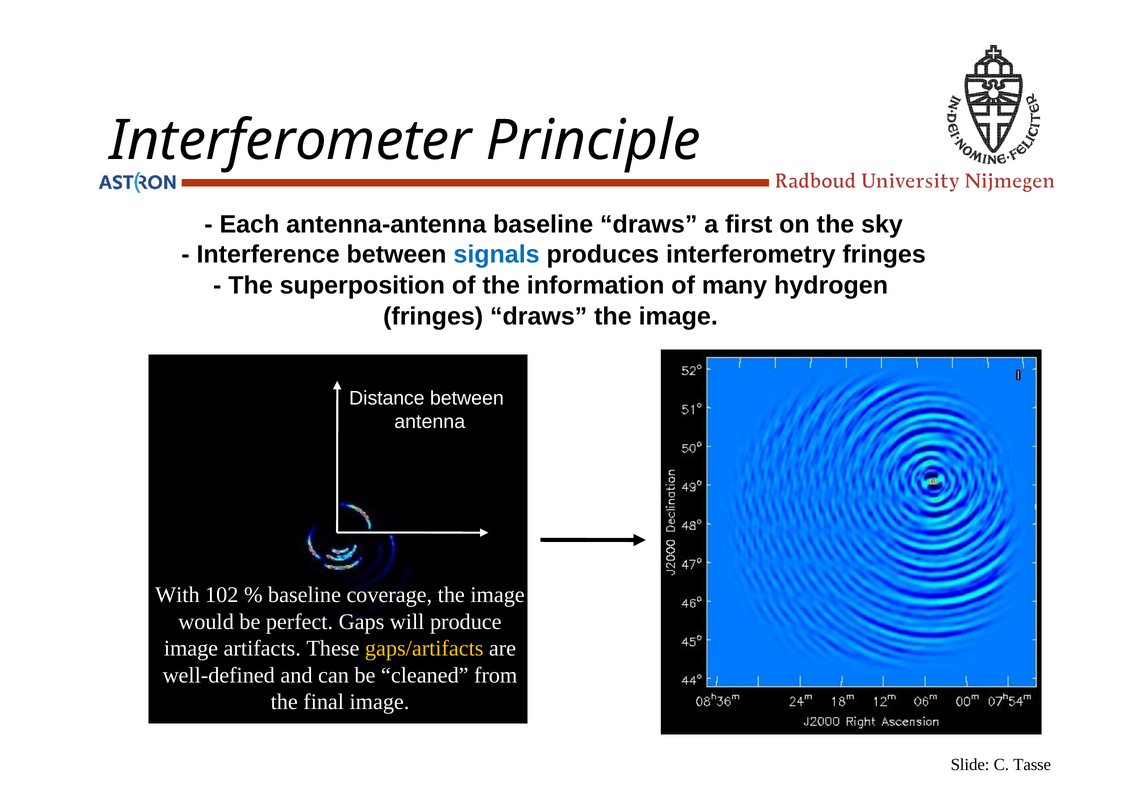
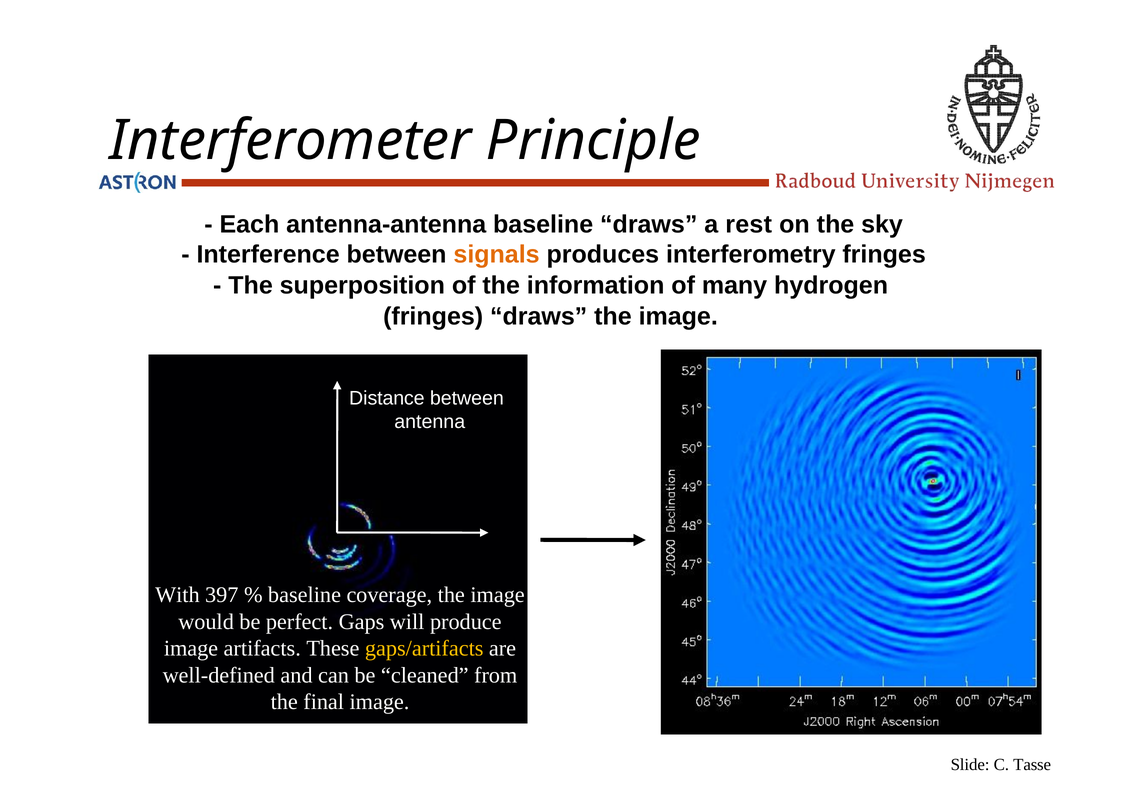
first: first -> rest (749, 224)
signals colour: blue -> orange (497, 255)
102: 102 -> 397 (222, 595)
